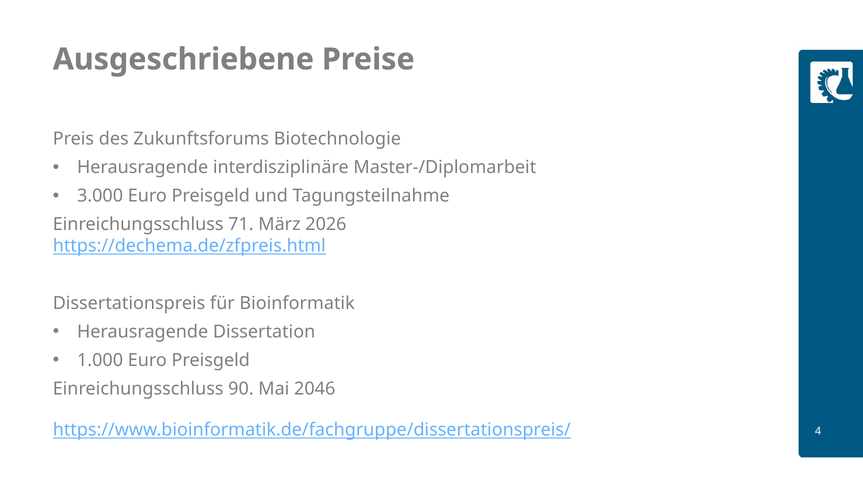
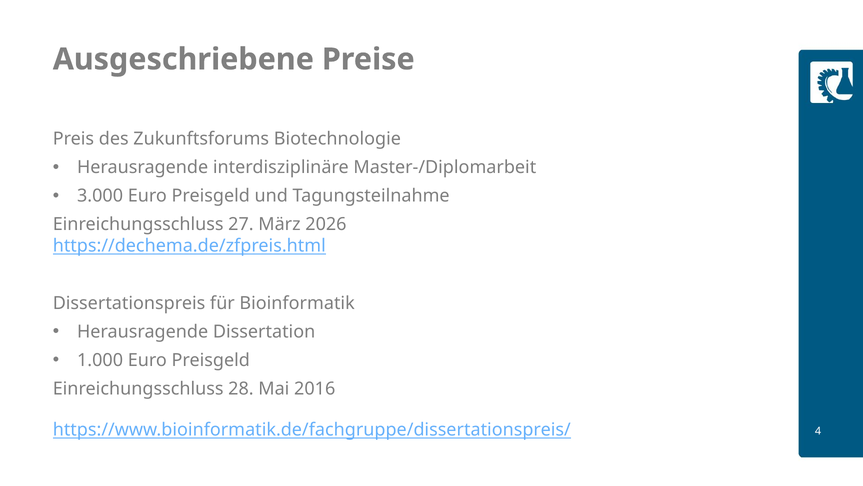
71: 71 -> 27 (241, 224)
90: 90 -> 28 (241, 388)
2046: 2046 -> 2016 (315, 388)
